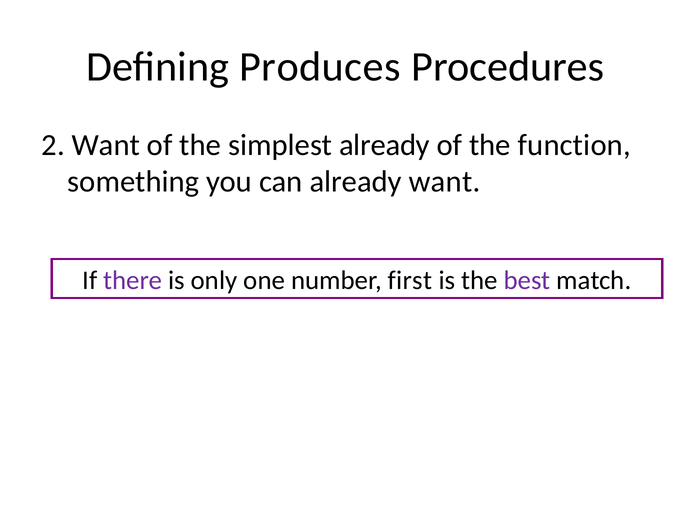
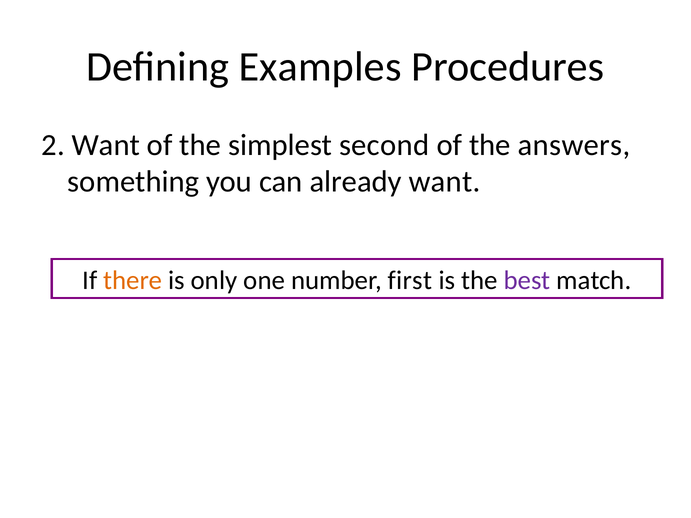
Produces: Produces -> Examples (320, 67)
simplest already: already -> second (384, 145)
function: function -> answers (574, 145)
there colour: purple -> orange (133, 281)
